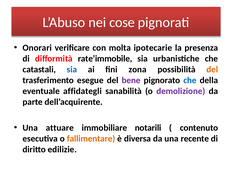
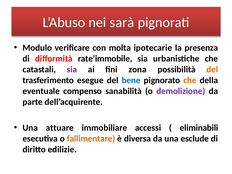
cose: cose -> sarà (122, 22)
Onorari: Onorari -> Modulo (37, 48)
sia colour: blue -> purple (72, 69)
bene colour: purple -> blue (131, 80)
che colour: blue -> orange (190, 80)
affidategli: affidategli -> compenso (83, 91)
notarili: notarili -> accessi (148, 128)
contenuto: contenuto -> eliminabili (199, 128)
recente: recente -> esclude (195, 139)
